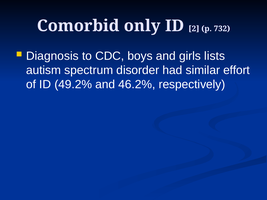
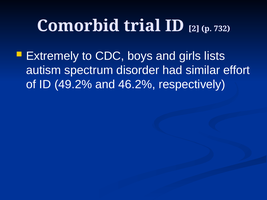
only: only -> trial (142, 26)
Diagnosis: Diagnosis -> Extremely (52, 56)
